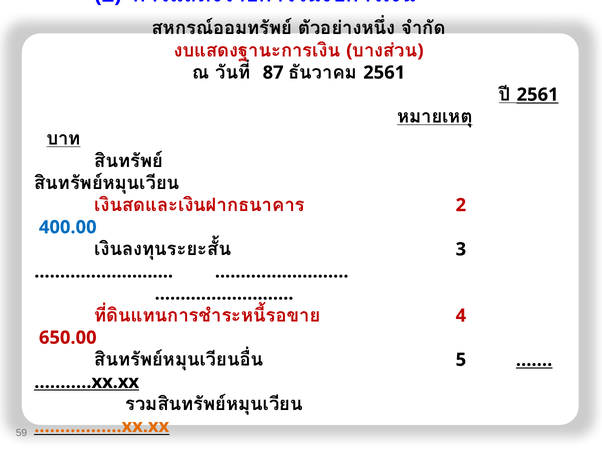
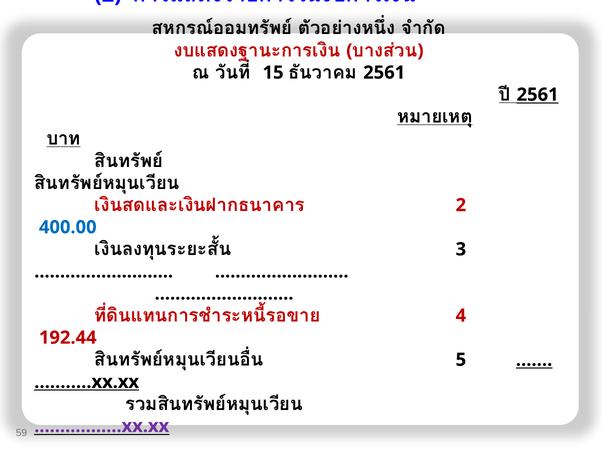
87: 87 -> 15 (273, 72)
650.00: 650.00 -> 192.44 (68, 337)
.................xx.xx colour: orange -> purple (102, 426)
